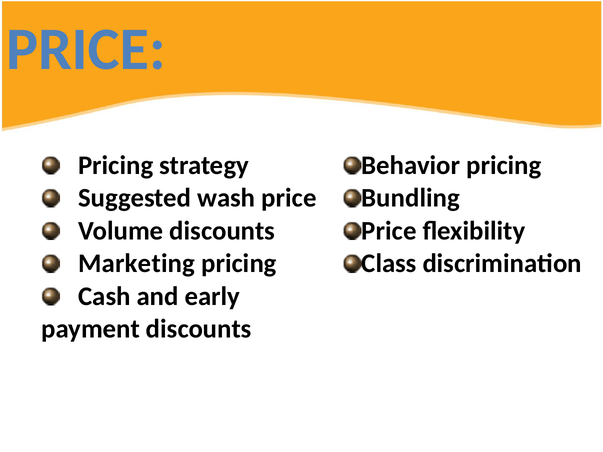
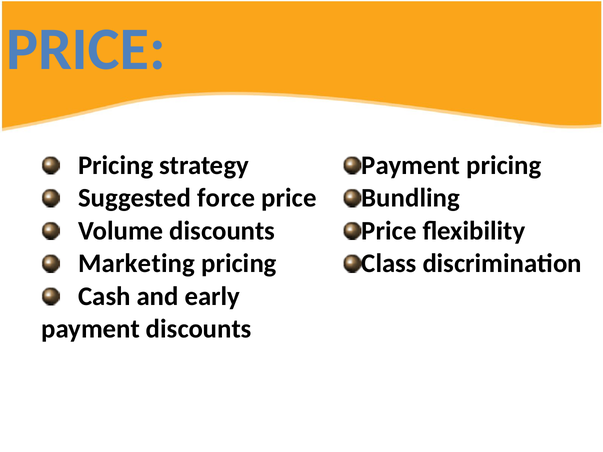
Behavior: Behavior -> Payment (411, 165)
wash: wash -> force (226, 198)
